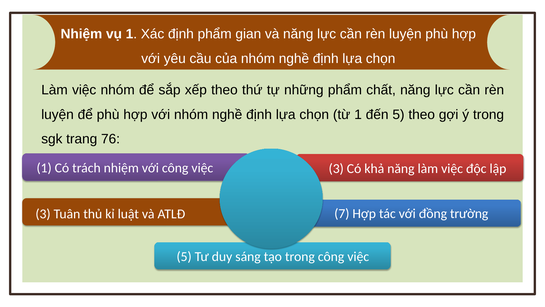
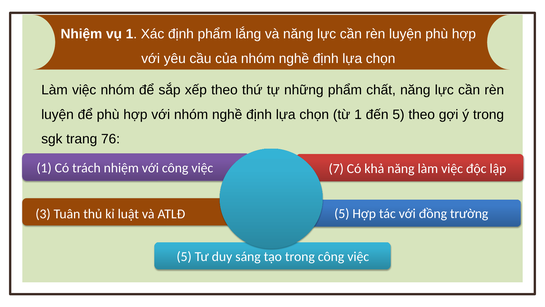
gian: gian -> lắng (248, 34)
việc 3: 3 -> 7 (336, 168)
ATLĐ 7: 7 -> 5 (342, 213)
